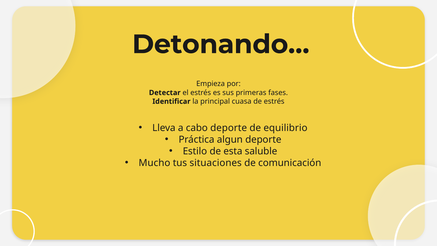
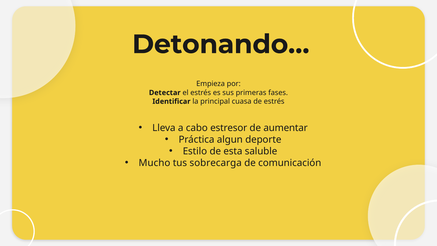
cabo deporte: deporte -> estresor (229, 128)
equilibrio: equilibrio -> aumentar (286, 128)
situaciones: situaciones -> sobrecarga (216, 163)
